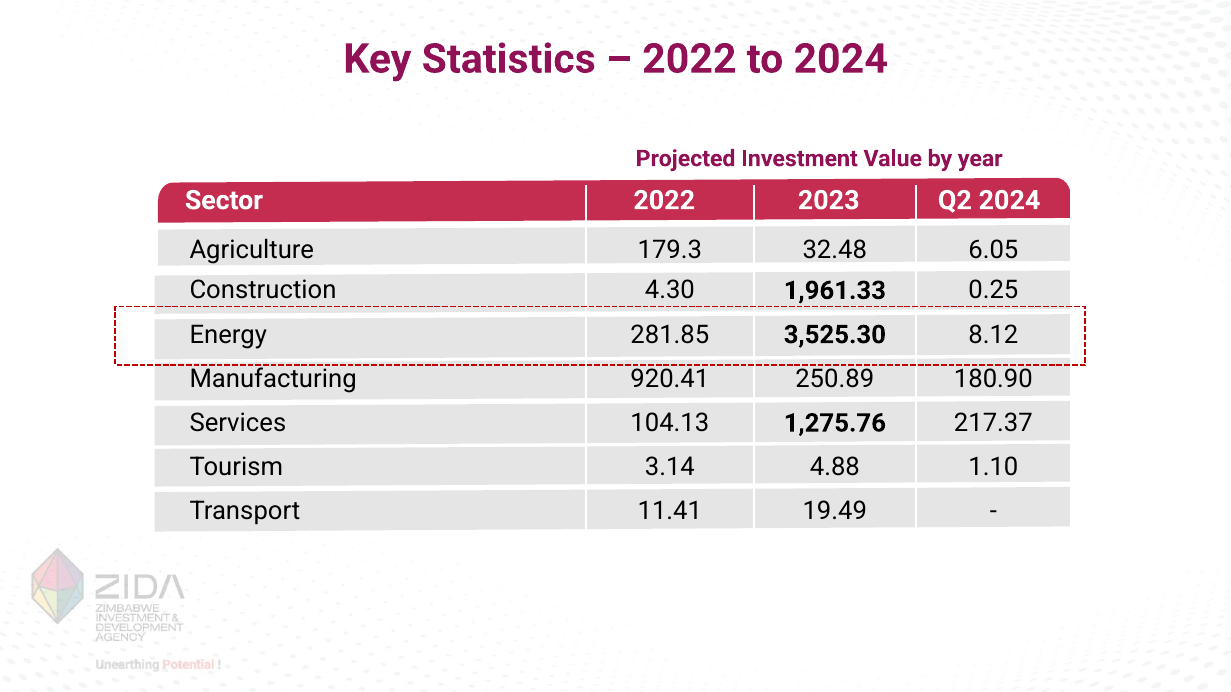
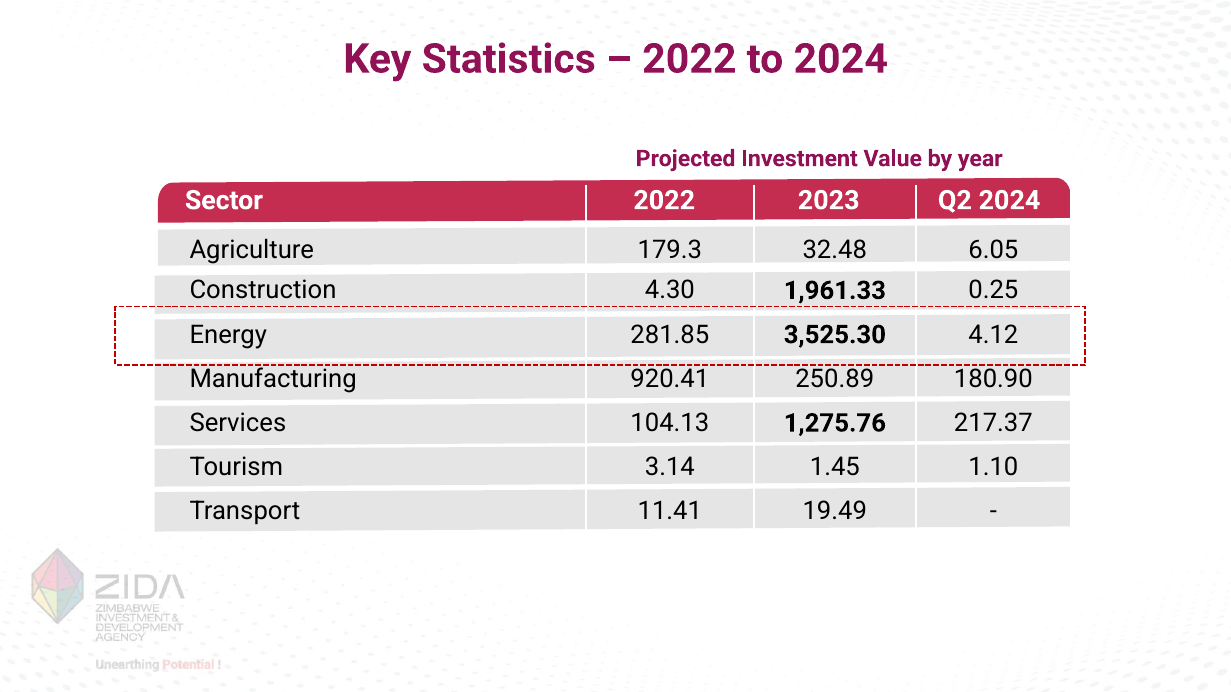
8.12: 8.12 -> 4.12 (993, 335)
4.88: 4.88 -> 1.45 (835, 468)
